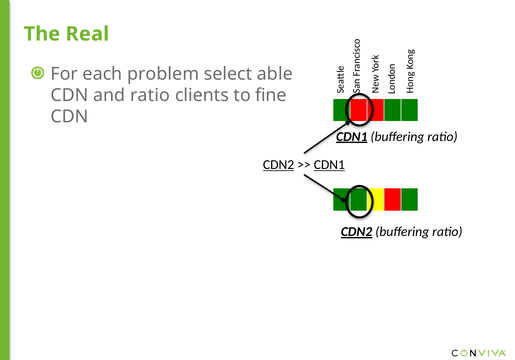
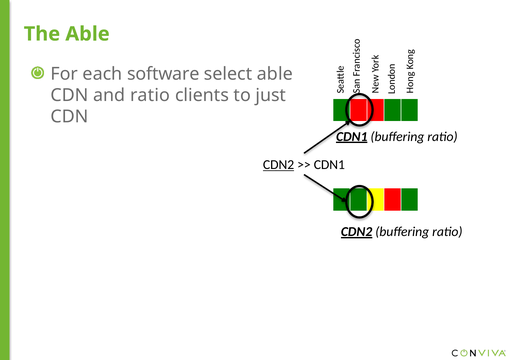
The Real: Real -> Able (88, 34)
problem: problem -> software (163, 74)
fine: fine -> just (271, 95)
CDN1 underline: present -> none (329, 165)
